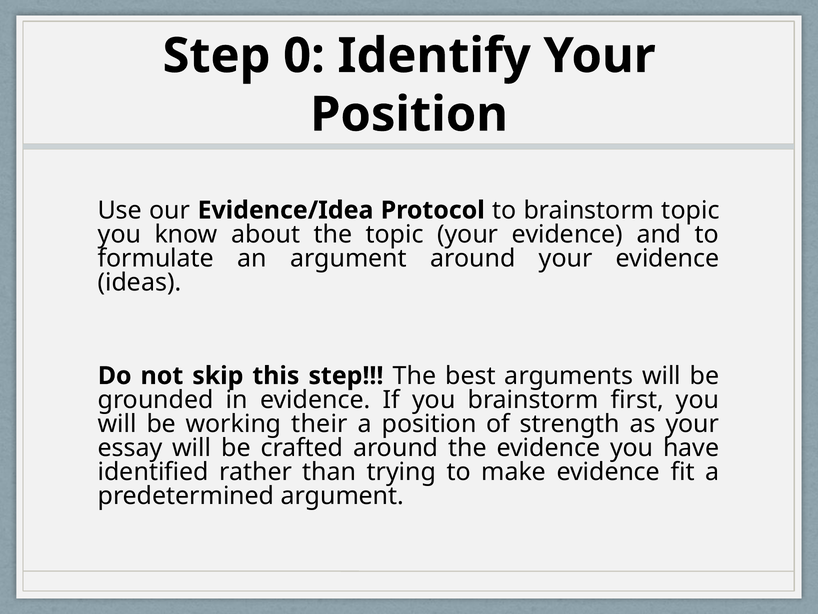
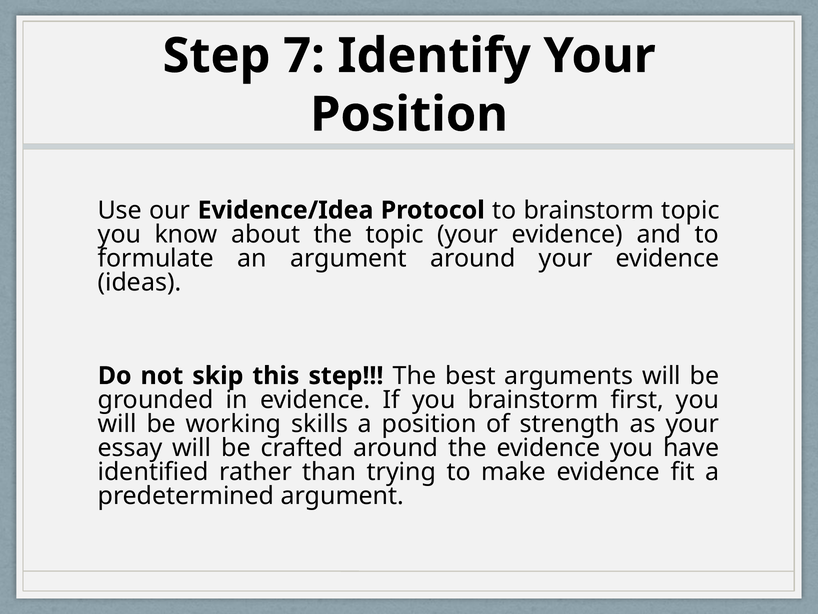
0: 0 -> 7 (304, 56)
their: their -> skills (320, 423)
